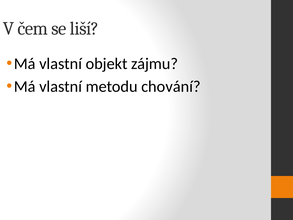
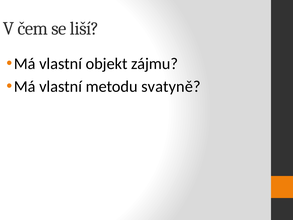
chování: chování -> svatyně (171, 86)
